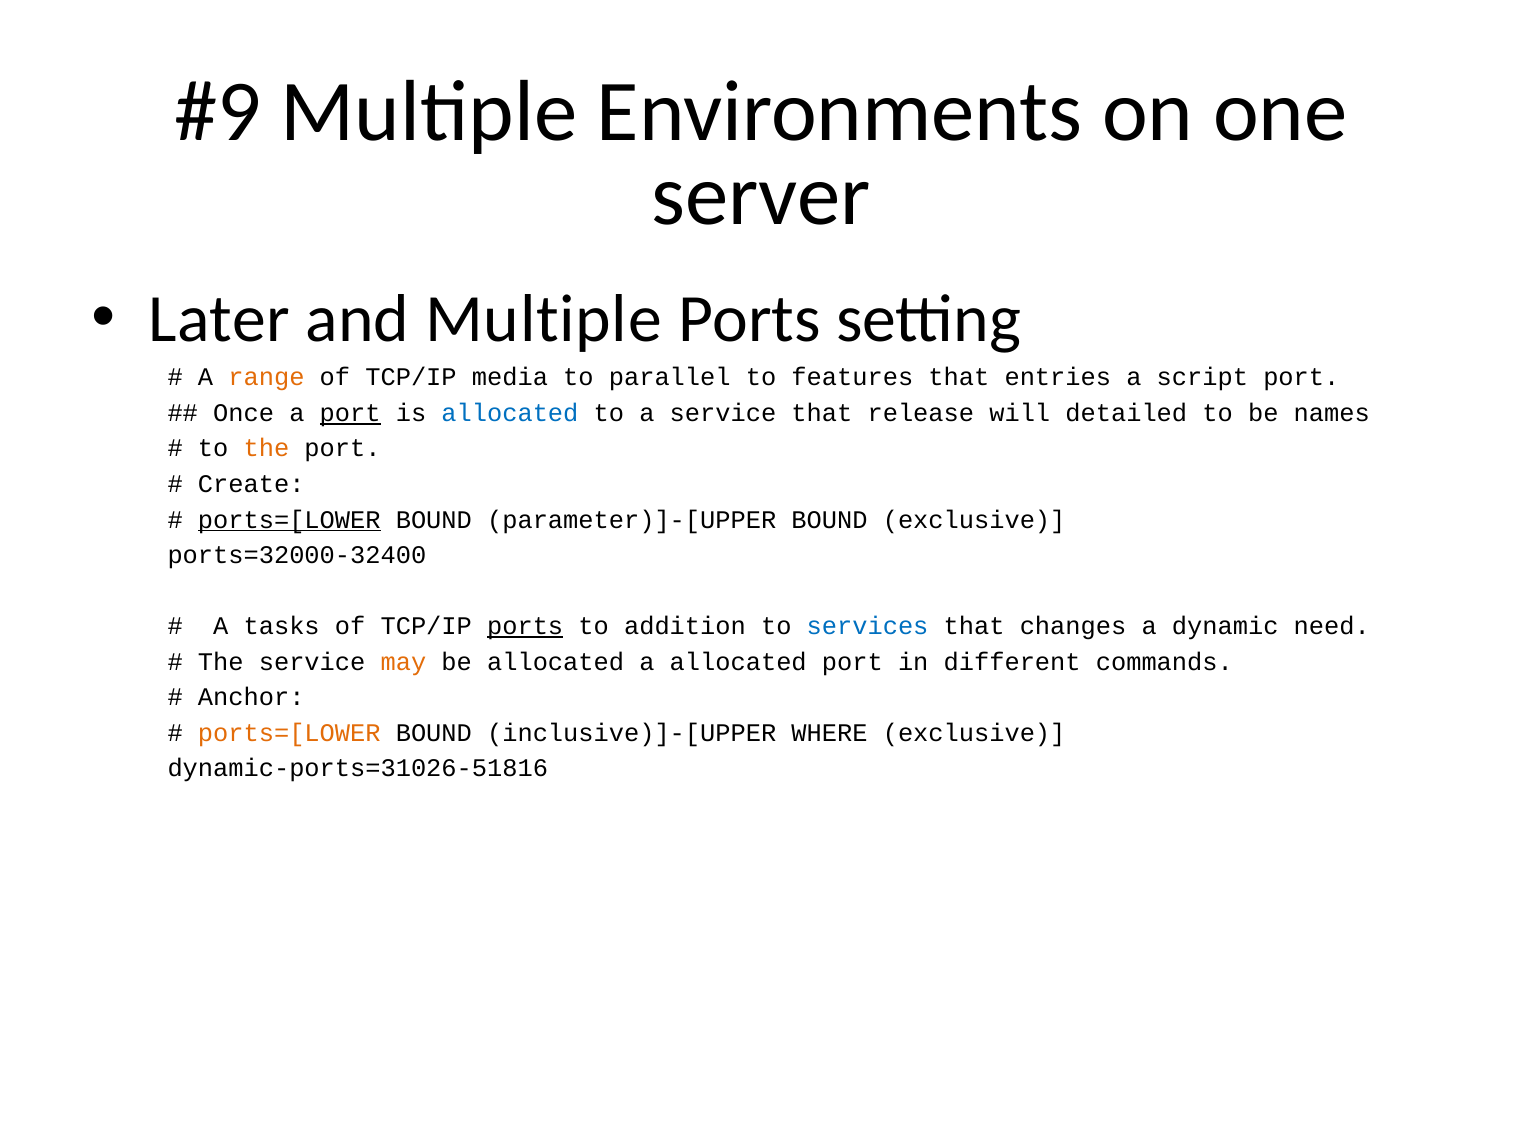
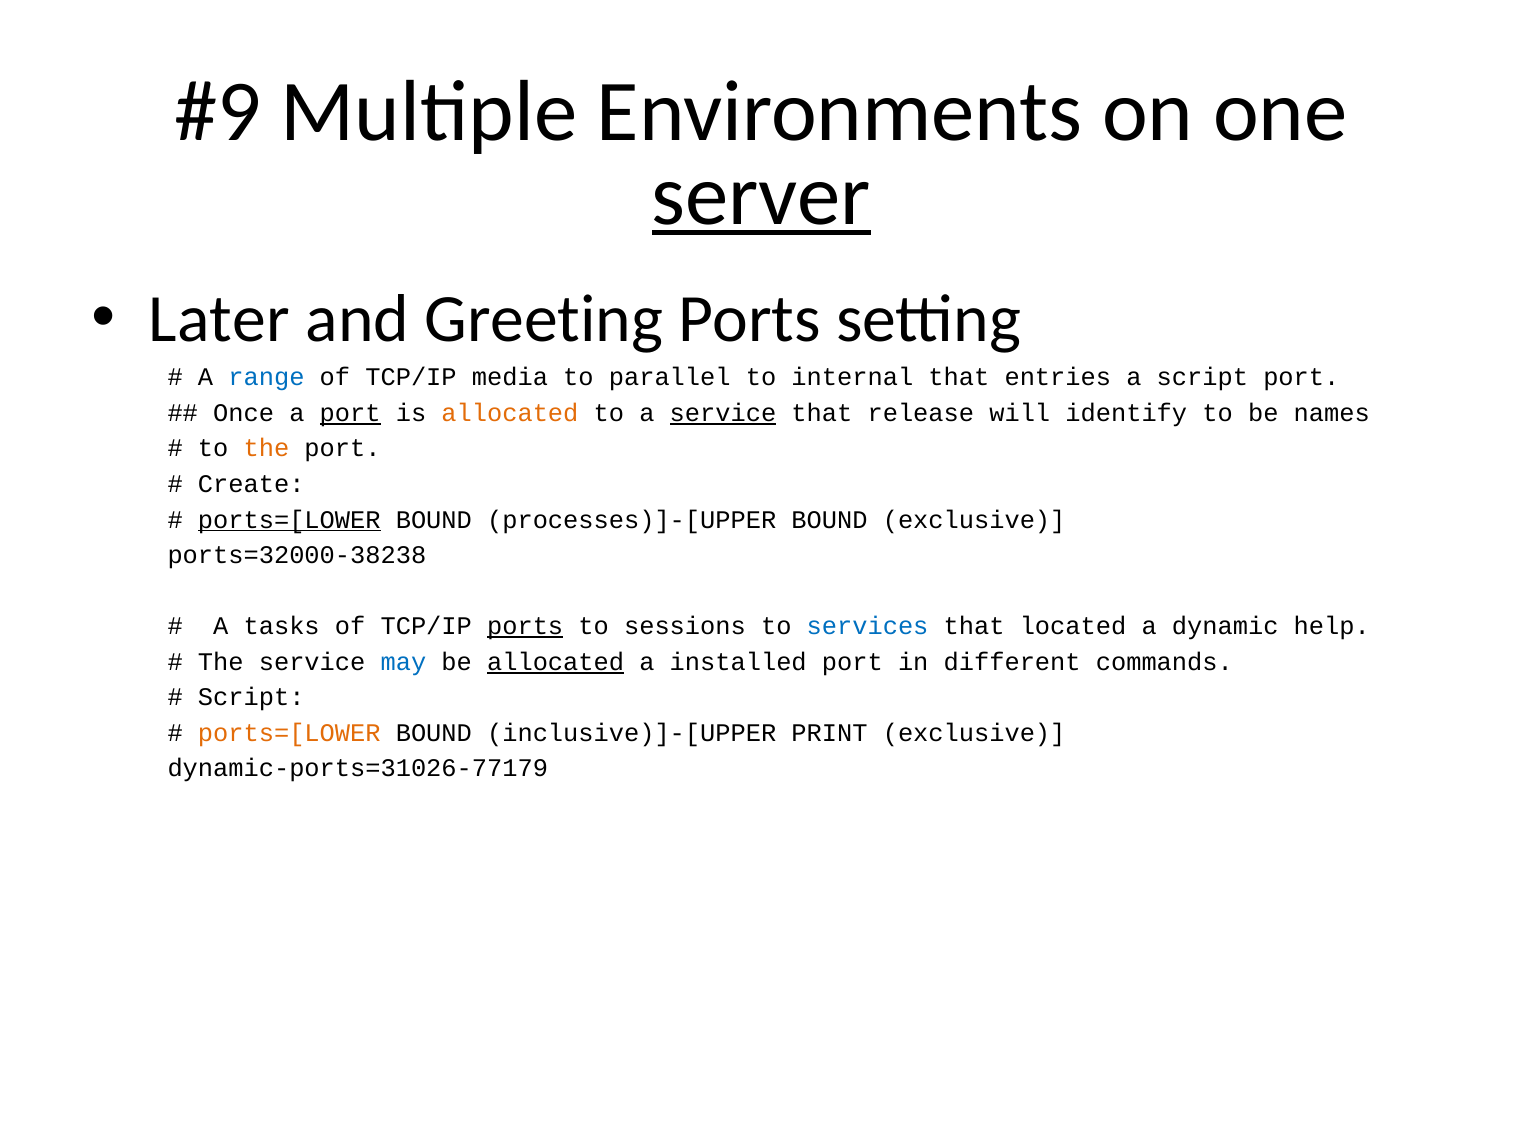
server underline: none -> present (761, 196)
and Multiple: Multiple -> Greeting (544, 320)
range colour: orange -> blue (266, 378)
features: features -> internal (852, 378)
allocated colour: blue -> orange (510, 413)
service underline: none -> present (723, 413)
detailed: detailed -> identify (1126, 413)
parameter)]-[UPPER: parameter)]-[UPPER -> processes)]-[UPPER (632, 520)
ports=32000-32400: ports=32000-32400 -> ports=32000-38238 (297, 555)
addition: addition -> sessions (685, 626)
changes: changes -> located (1073, 626)
need: need -> help (1332, 626)
may colour: orange -> blue (403, 662)
allocated underline: none -> present (556, 662)
a allocated: allocated -> installed (738, 662)
Anchor: Anchor -> Script (251, 698)
WHERE: WHERE -> PRINT (830, 733)
dynamic-ports=31026-51816: dynamic-ports=31026-51816 -> dynamic-ports=31026-77179 (358, 769)
